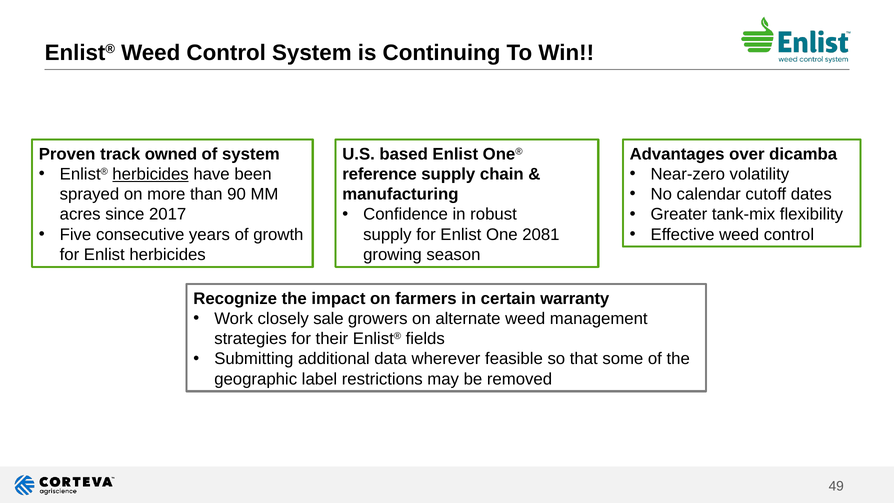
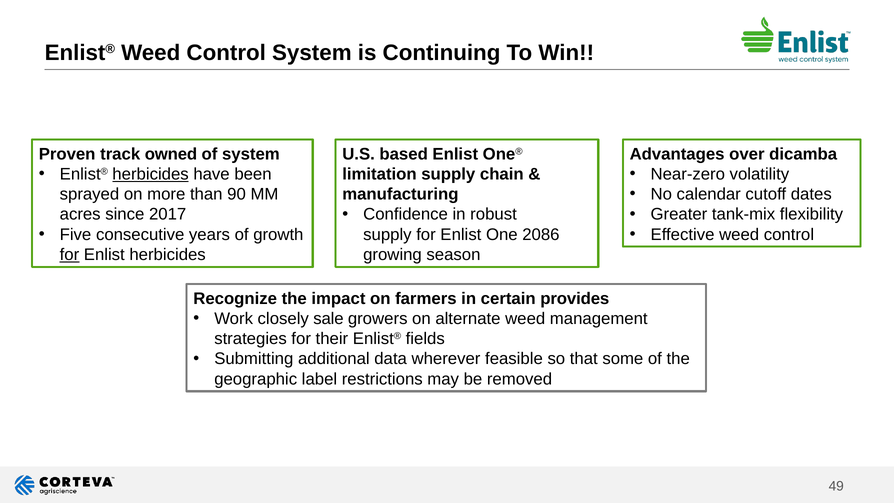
reference: reference -> limitation (379, 174)
2081: 2081 -> 2086 (541, 234)
for underline: none -> present (70, 255)
warranty: warranty -> provides (575, 298)
